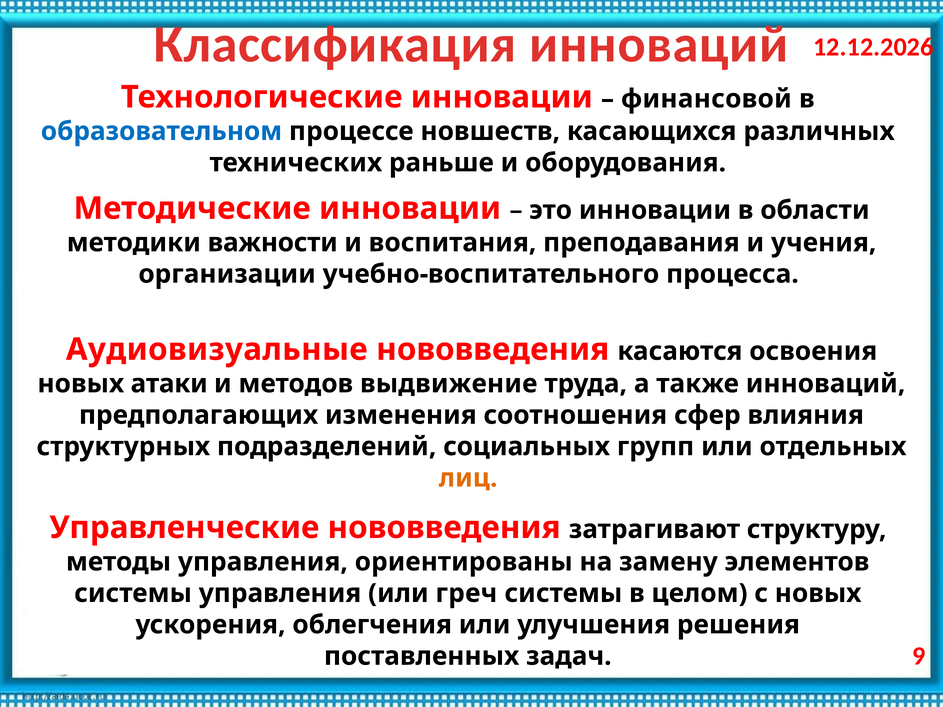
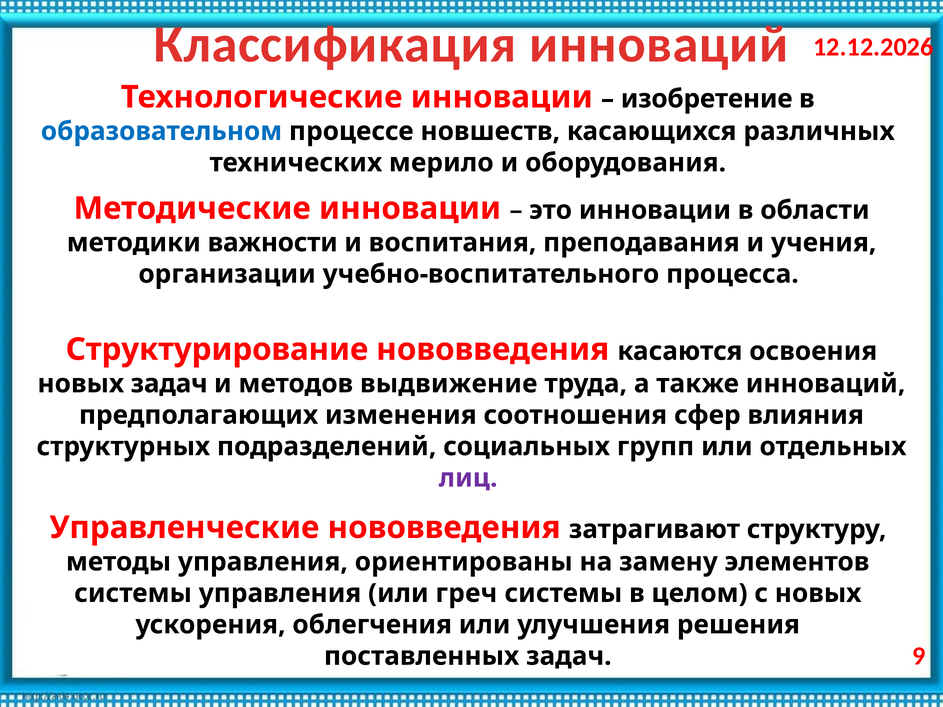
финансовой: финансовой -> изобретение (707, 99)
раньше: раньше -> мерило (441, 163)
Аудиовизуальные: Аудиовизуальные -> Структурирование (217, 350)
новых атаки: атаки -> задач (169, 384)
лиц colour: orange -> purple (468, 478)
